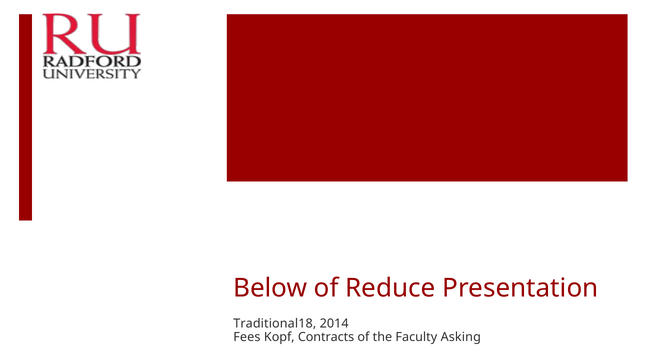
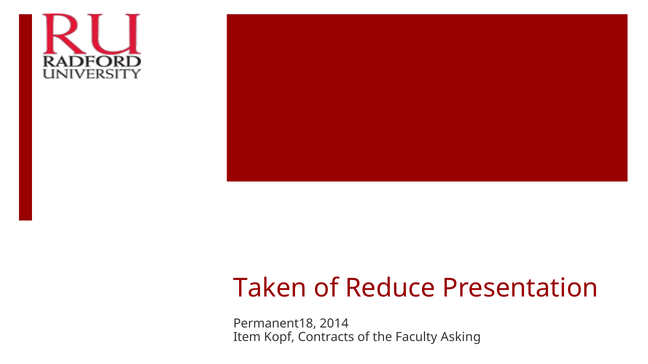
Below: Below -> Taken (270, 288)
Traditional18: Traditional18 -> Permanent18 (275, 324)
Fees: Fees -> Item (247, 338)
